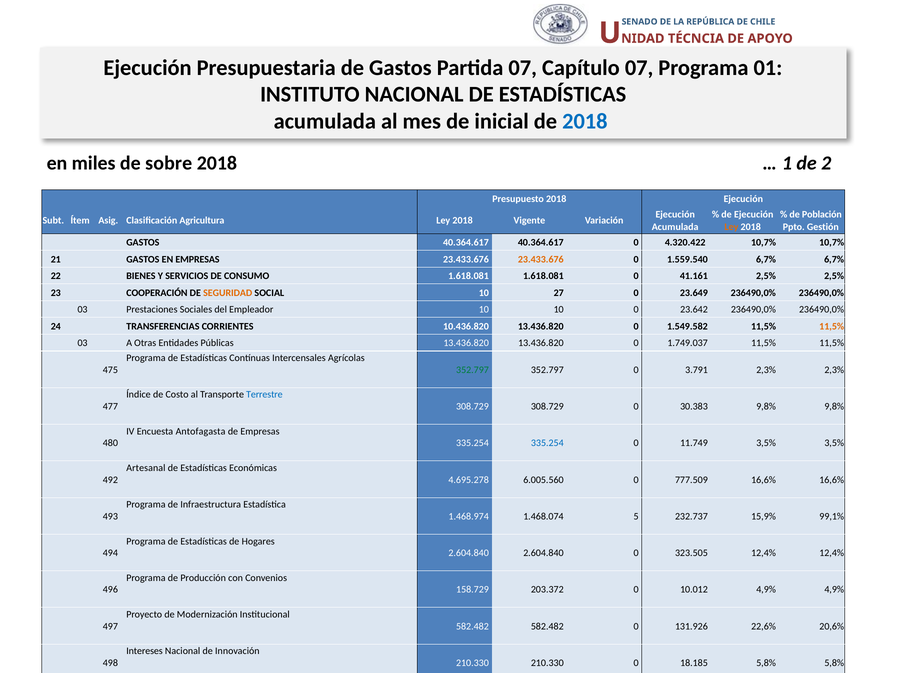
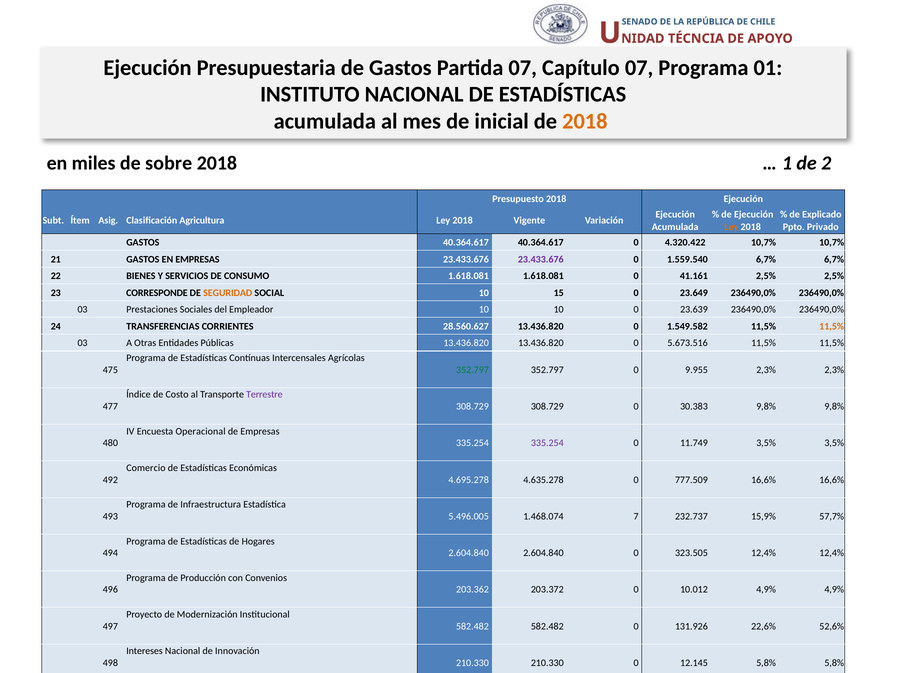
2018 colour: blue -> orange (585, 121)
de Población: Población -> Explicado (822, 214)
Gestión: Gestión -> Privado (823, 227)
23.433.676 colour: orange -> purple (541, 259)
COOPERACIÓN: COOPERACIÓN -> CORRESPONDE (157, 293)
27: 27 -> 15 (559, 293)
23.642: 23.642 -> 23.639 (694, 309)
10.436.820: 10.436.820 -> 28.560.627 (466, 326)
1.749.037: 1.749.037 -> 5.673.516 (688, 343)
3.791: 3.791 -> 9.955 (697, 370)
Terrestre colour: blue -> purple (264, 395)
Antofagasta: Antofagasta -> Operacional (201, 431)
335.254 colour: blue -> purple (547, 443)
Artesanal: Artesanal -> Comercio (146, 468)
6.005.560: 6.005.560 -> 4.635.278 (543, 480)
1.468.974: 1.468.974 -> 5.496.005 (469, 516)
5: 5 -> 7 (636, 516)
99,1%: 99,1% -> 57,7% (832, 516)
158.729: 158.729 -> 203.362 (472, 589)
20,6%: 20,6% -> 52,6% (832, 626)
18.185: 18.185 -> 12.145 (694, 663)
